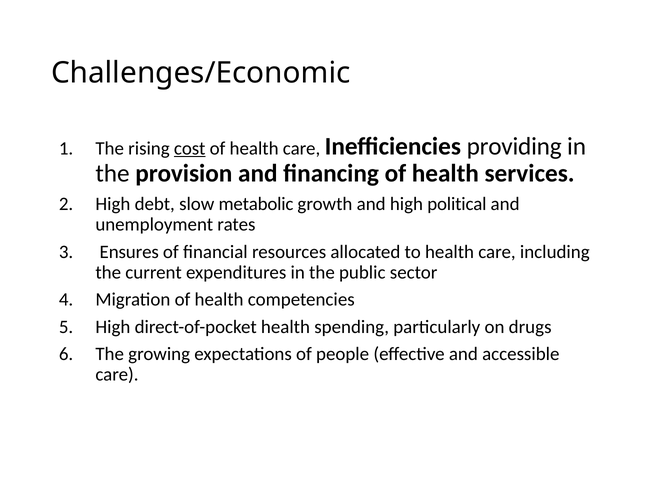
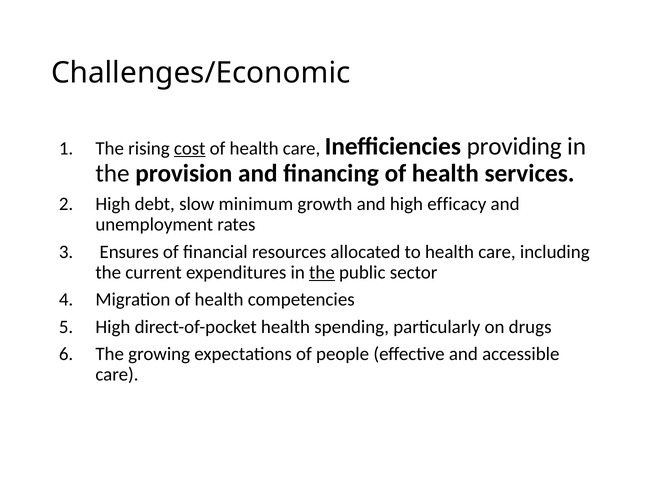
metabolic: metabolic -> minimum (256, 204)
political: political -> efficacy (457, 204)
the underline: none -> present (322, 272)
